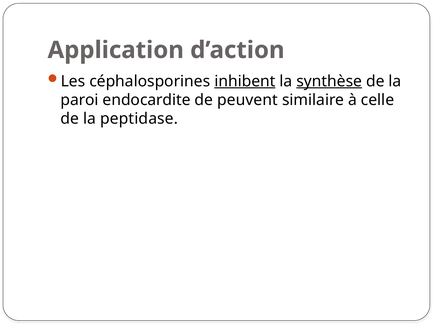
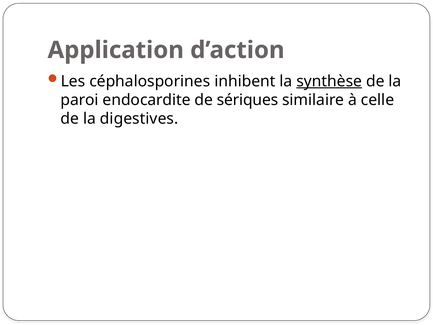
inhibent underline: present -> none (245, 81)
peuvent: peuvent -> sériques (248, 100)
peptidase: peptidase -> digestives (139, 119)
